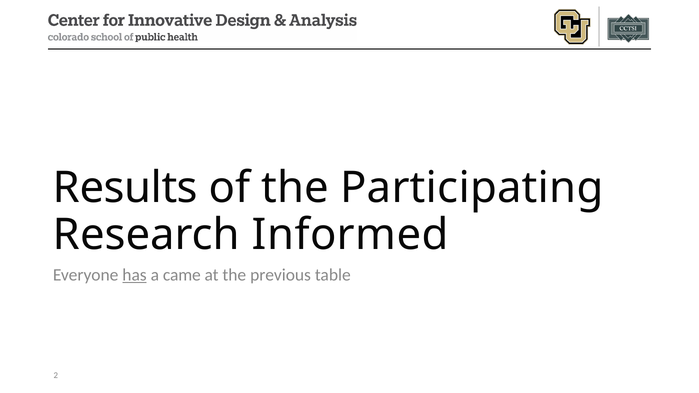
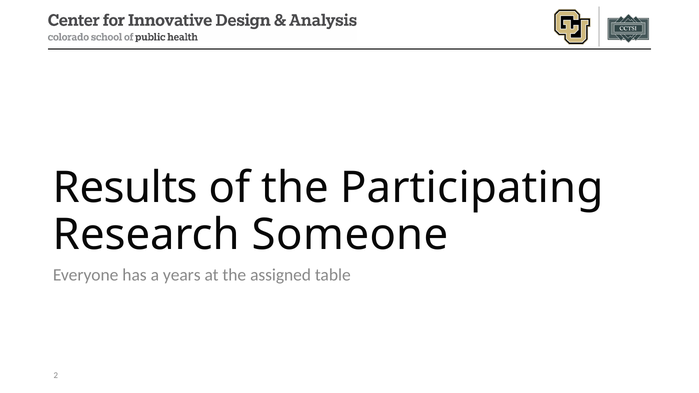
Informed: Informed -> Someone (350, 235)
has underline: present -> none (135, 275)
came: came -> years (182, 275)
previous: previous -> assigned (281, 275)
